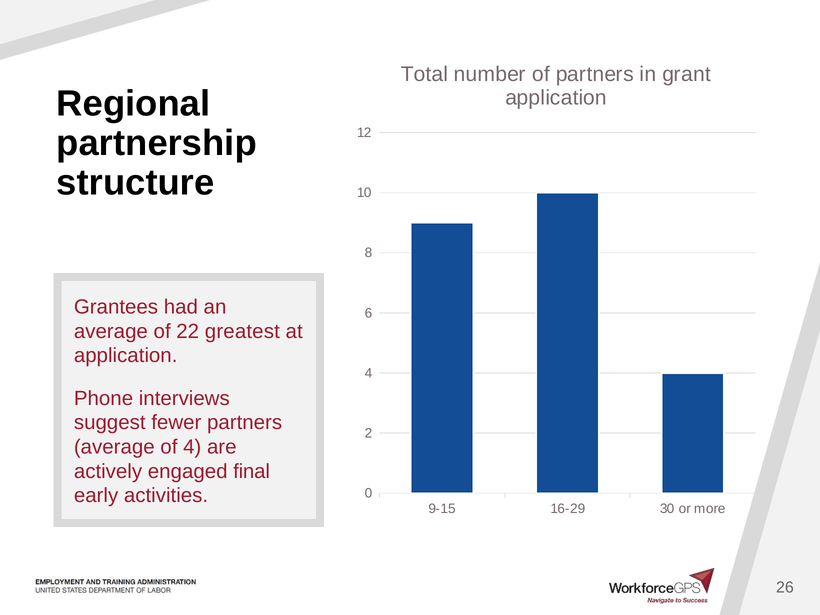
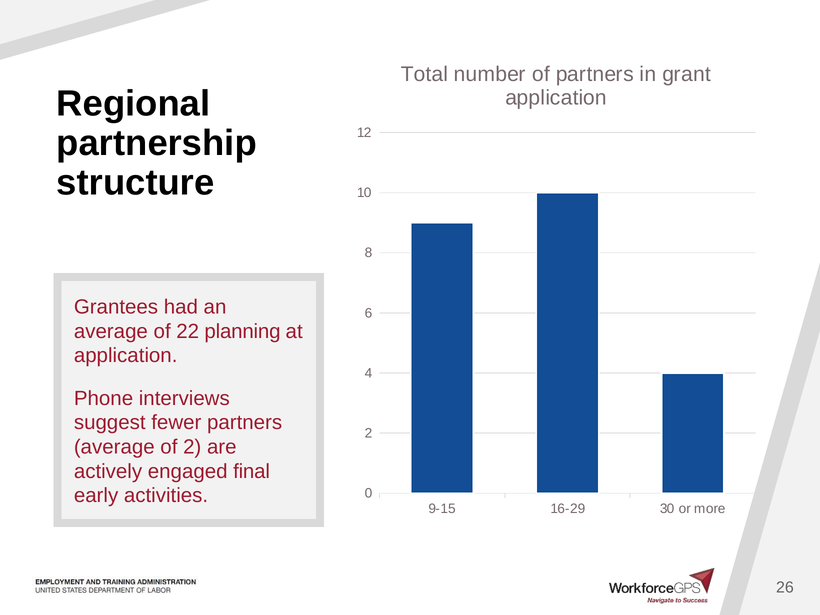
greatest: greatest -> planning (243, 331)
of 4: 4 -> 2 (192, 447)
